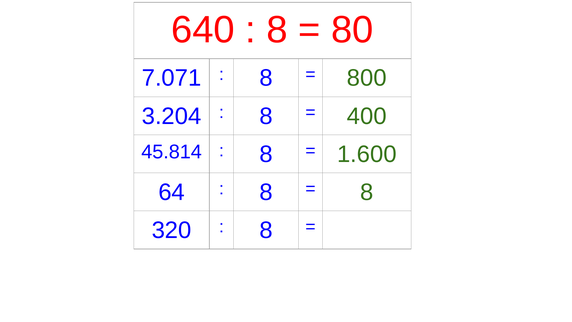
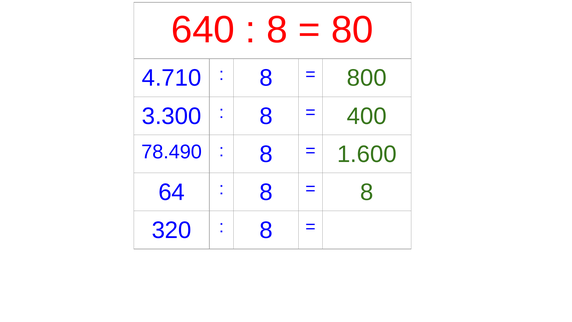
7.071: 7.071 -> 4.710 (172, 78)
3.204: 3.204 -> 3.300 (172, 116)
45.814: 45.814 -> 78.490 (172, 152)
